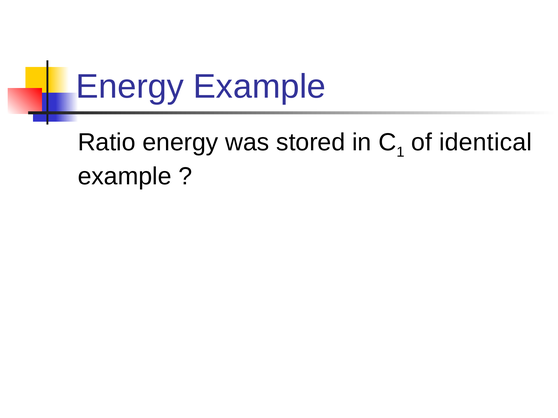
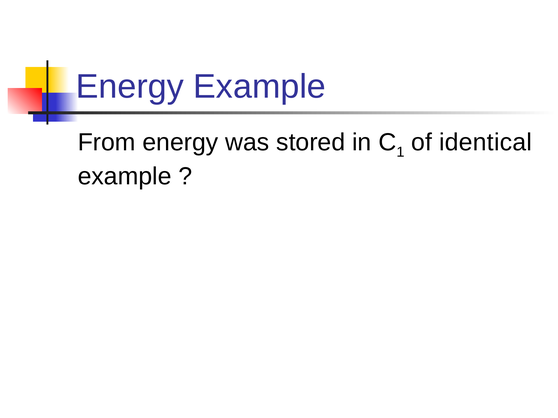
Ratio: Ratio -> From (107, 143)
